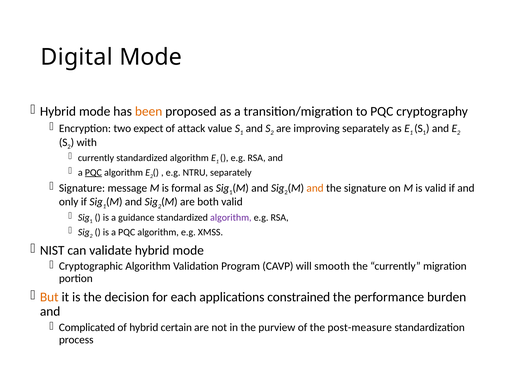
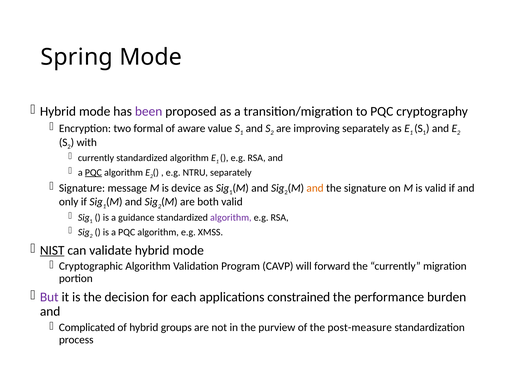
Digital: Digital -> Spring (77, 57)
been colour: orange -> purple (149, 111)
expect: expect -> formal (148, 128)
attack: attack -> aware (191, 128)
formal: formal -> device (186, 188)
NIST underline: none -> present (52, 250)
smooth: smooth -> forward (332, 266)
But colour: orange -> purple (49, 296)
certain: certain -> groups (176, 327)
